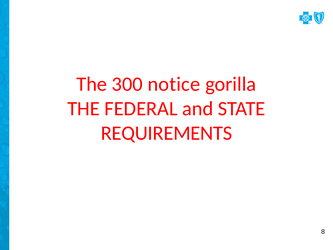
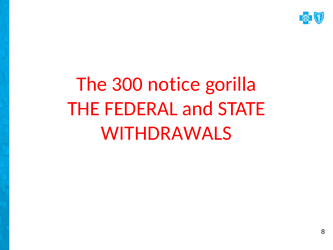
REQUIREMENTS: REQUIREMENTS -> WITHDRAWALS (166, 133)
